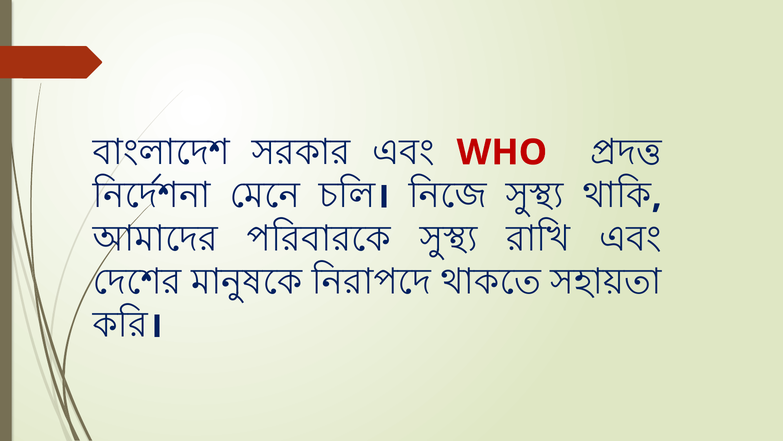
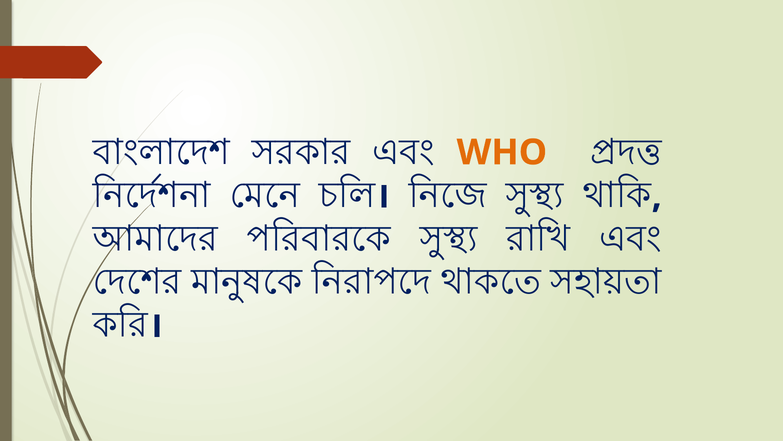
WHO colour: red -> orange (502, 152)
